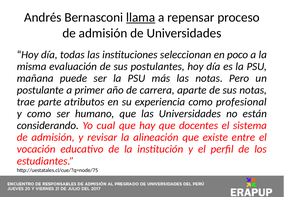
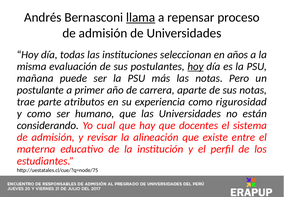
poco: poco -> años (238, 55)
hoy underline: none -> present (196, 66)
profesional: profesional -> rigurosidad (241, 102)
vocación: vocación -> materna (36, 149)
